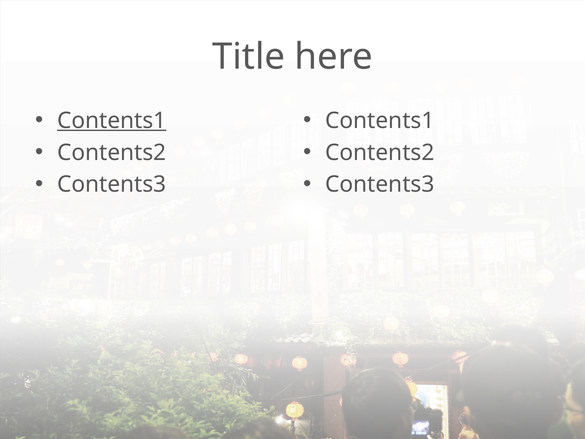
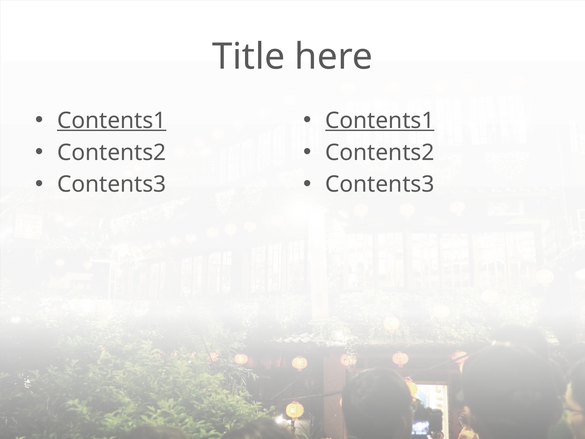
Contents1 underline: none -> present (380, 121)
